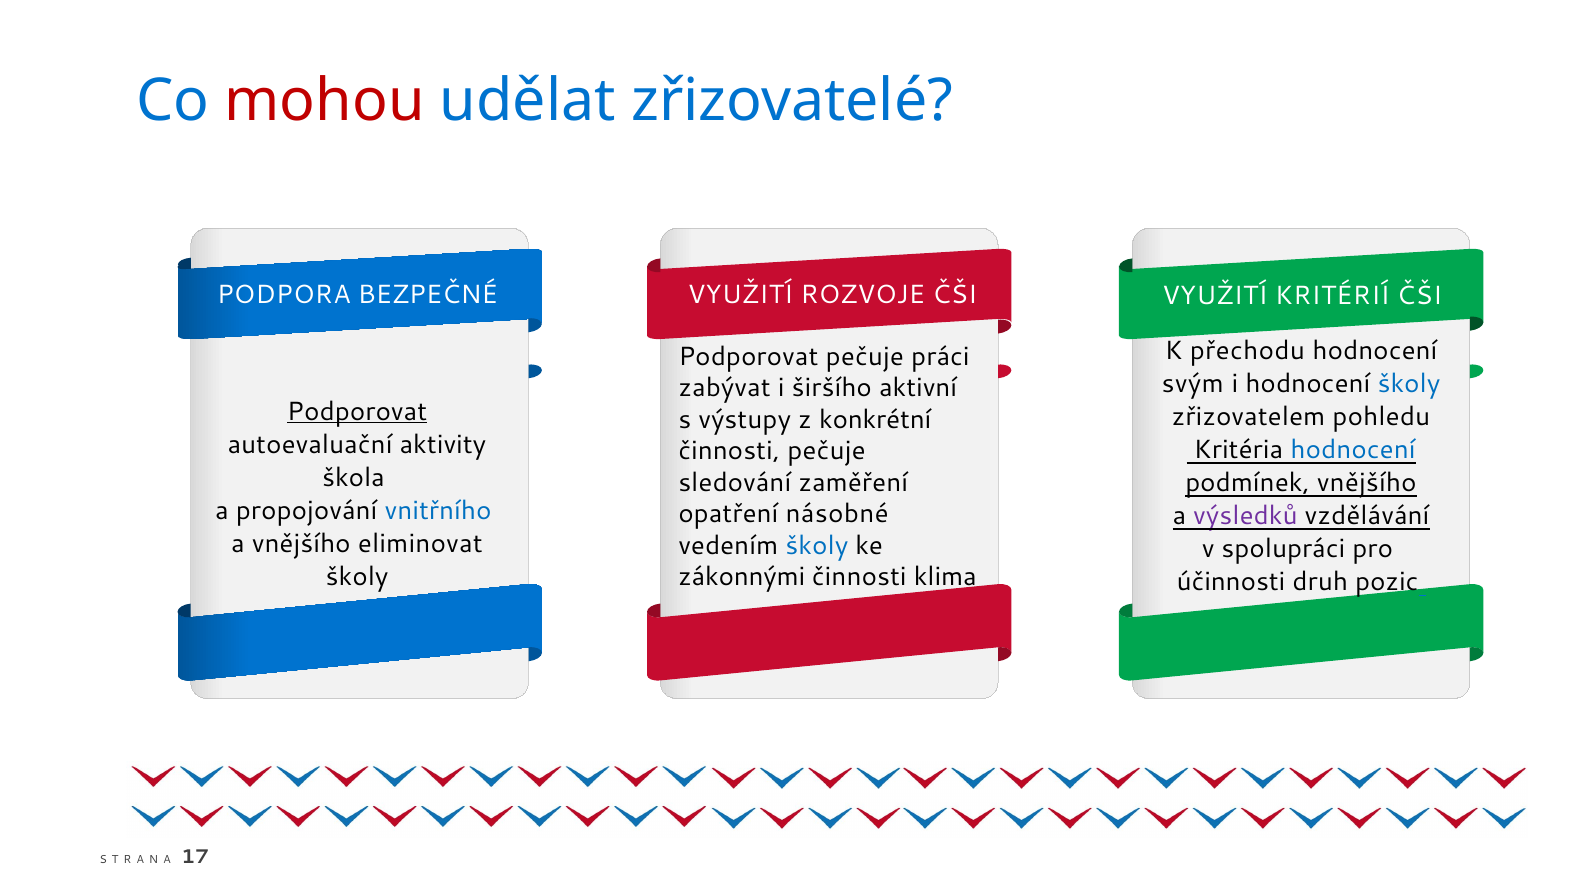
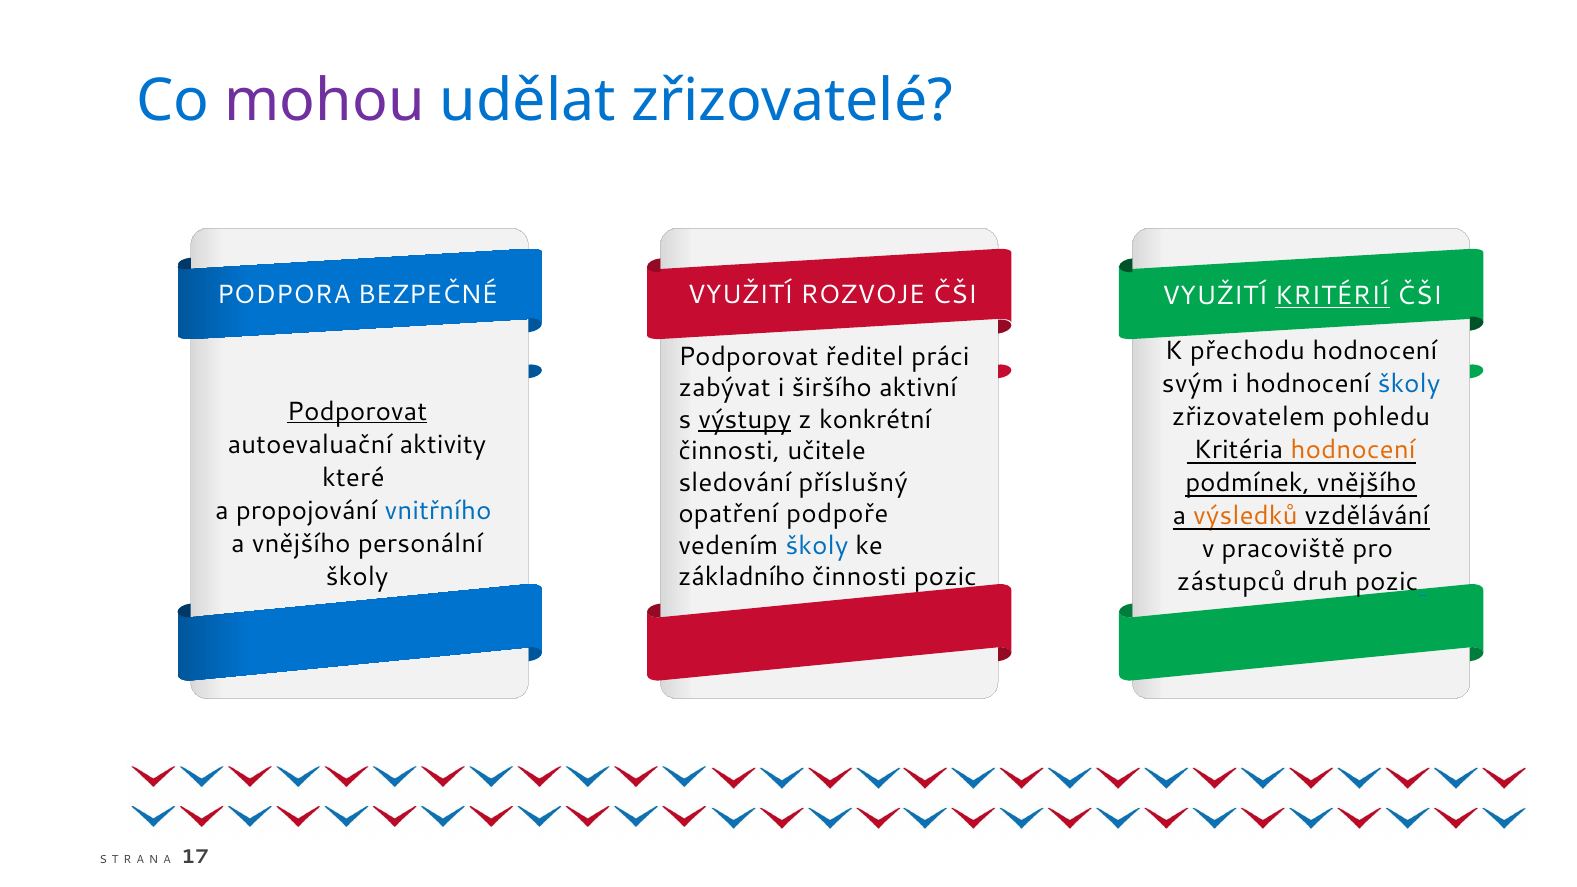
mohou colour: red -> purple (325, 101)
KRITÉRIÍ underline: none -> present (1332, 296)
Podporovat pečuje: pečuje -> ředitel (865, 357)
výstupy underline: none -> present (745, 420)
hodnocení colour: blue -> orange (1353, 450)
činnosti pečuje: pečuje -> učitele (827, 451)
škola: škola -> které (353, 478)
zaměření: zaměření -> příslušný (853, 483)
násobné: násobné -> podpoře (837, 514)
výsledků colour: purple -> orange (1245, 516)
eliminovat: eliminovat -> personální (420, 544)
spolupráci: spolupráci -> pracoviště (1283, 549)
zákonnými: zákonnými -> základního (742, 577)
činnosti klima: klima -> pozic (945, 577)
účinnosti: účinnosti -> zástupců (1231, 582)
